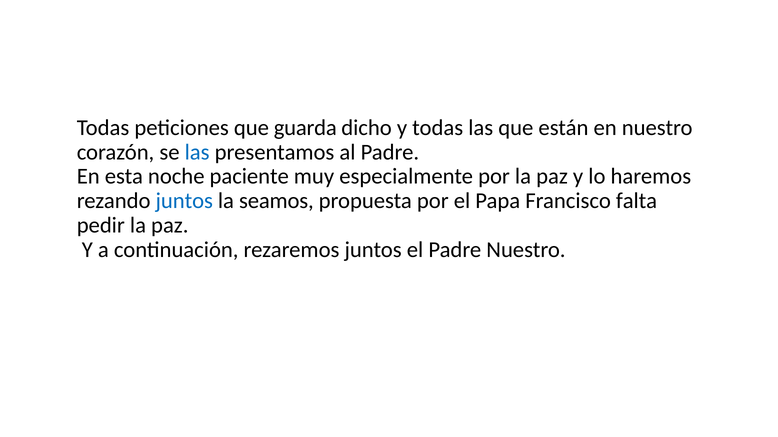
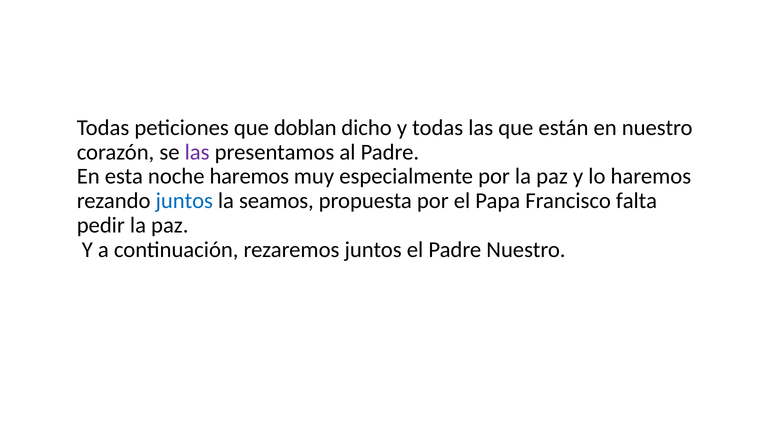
guarda: guarda -> doblan (305, 128)
las colour: blue -> purple (197, 152)
noche paciente: paciente -> haremos (249, 177)
